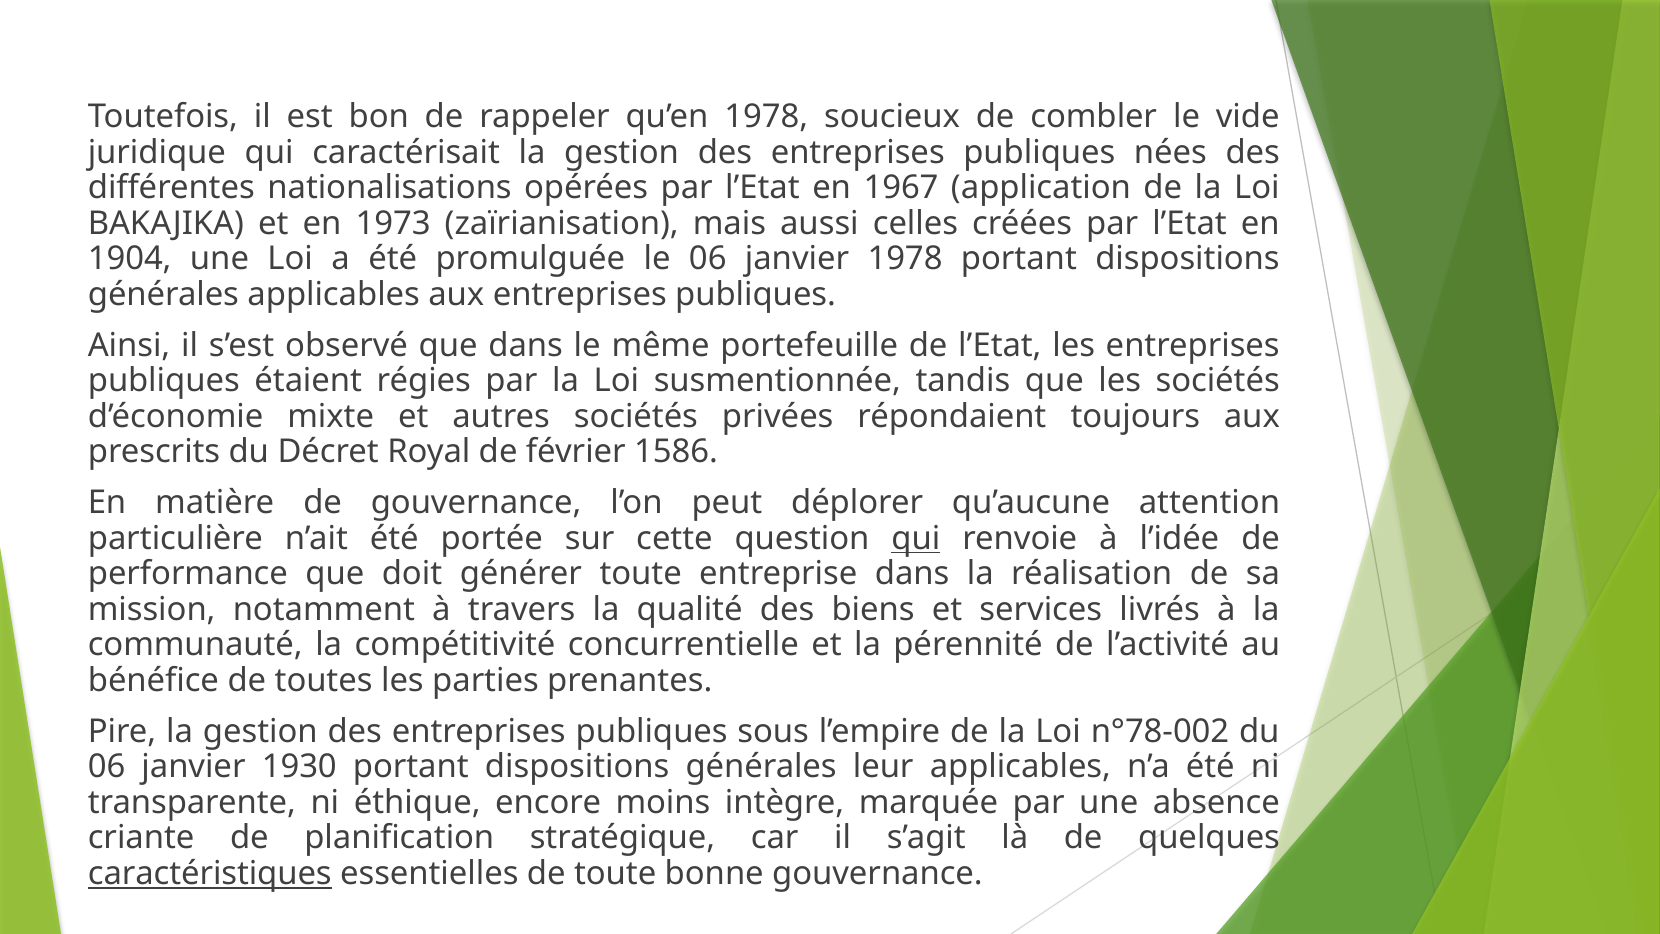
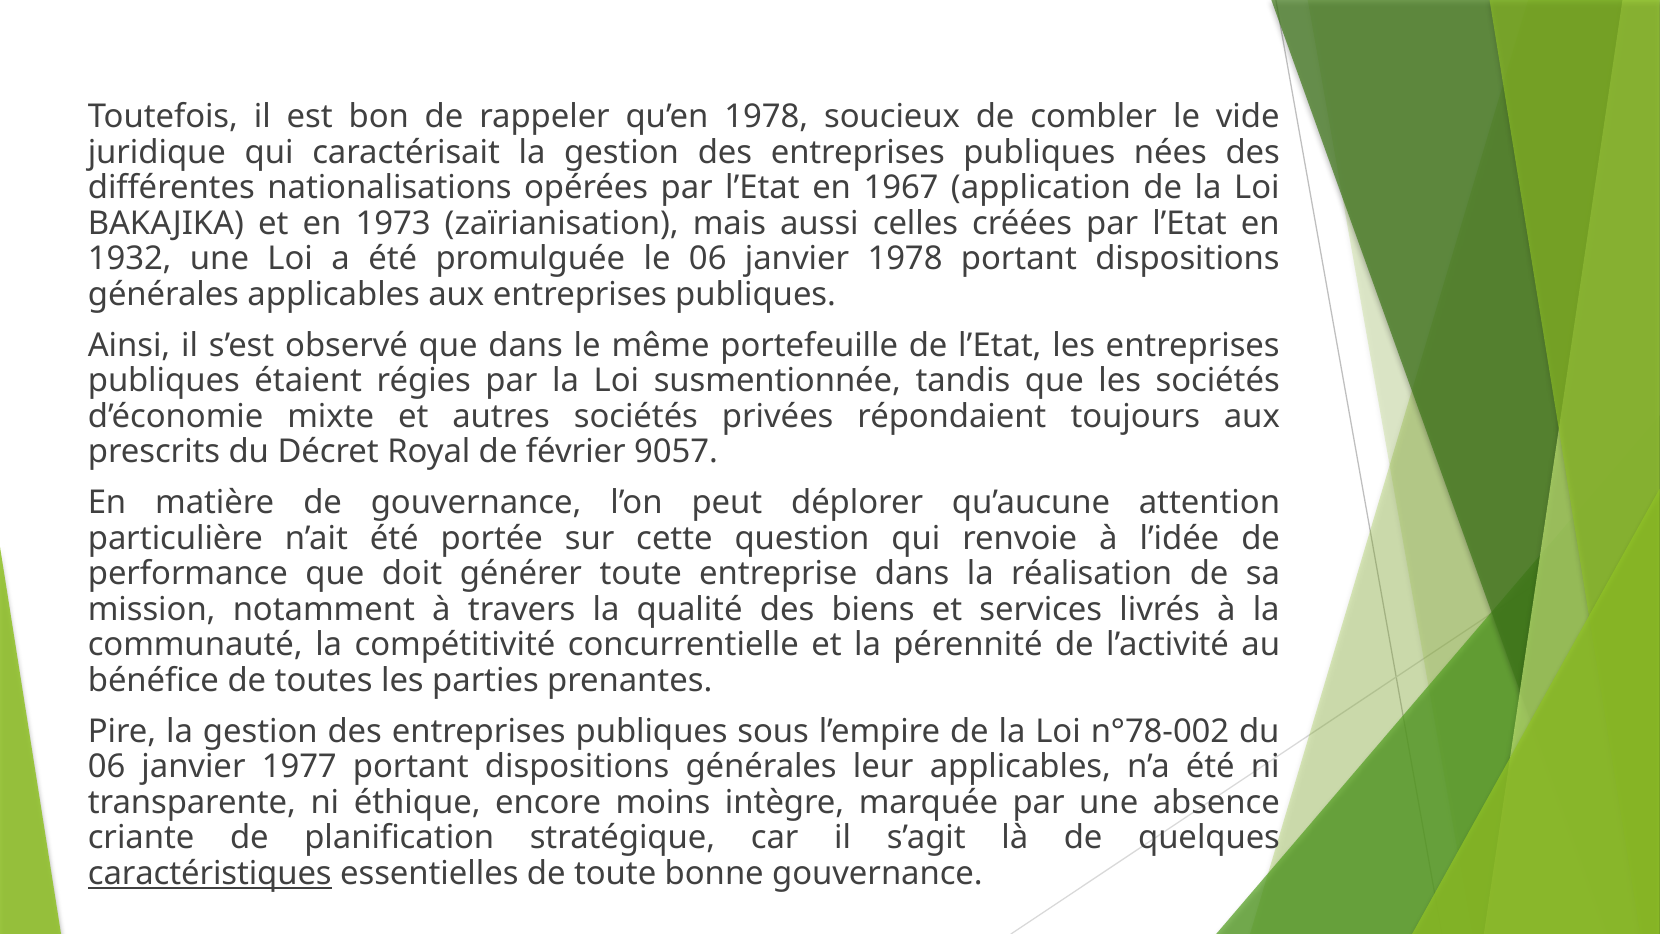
1904: 1904 -> 1932 (130, 259)
1586: 1586 -> 9057 (676, 452)
qui underline: present -> none (916, 538)
1930: 1930 -> 1977 (299, 767)
